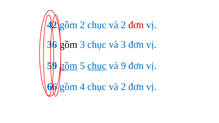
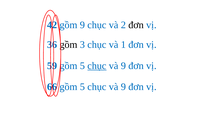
gồm 2: 2 -> 9 (82, 25)
đơn colour: red -> black (136, 25)
và 3: 3 -> 1 (123, 45)
gồm underline: present -> none (69, 66)
66 gồm 4: 4 -> 5 (82, 87)
2: 2 -> 9 (123, 87)
